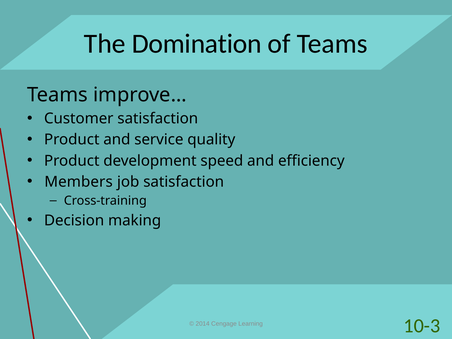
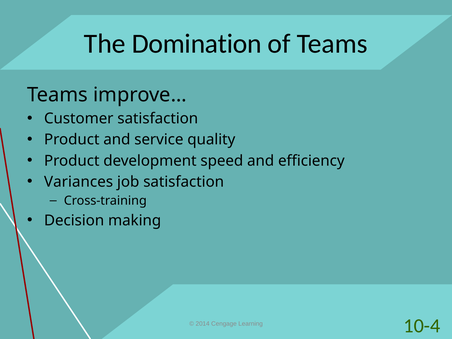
Members: Members -> Variances (79, 182)
10-3: 10-3 -> 10-4 (422, 326)
